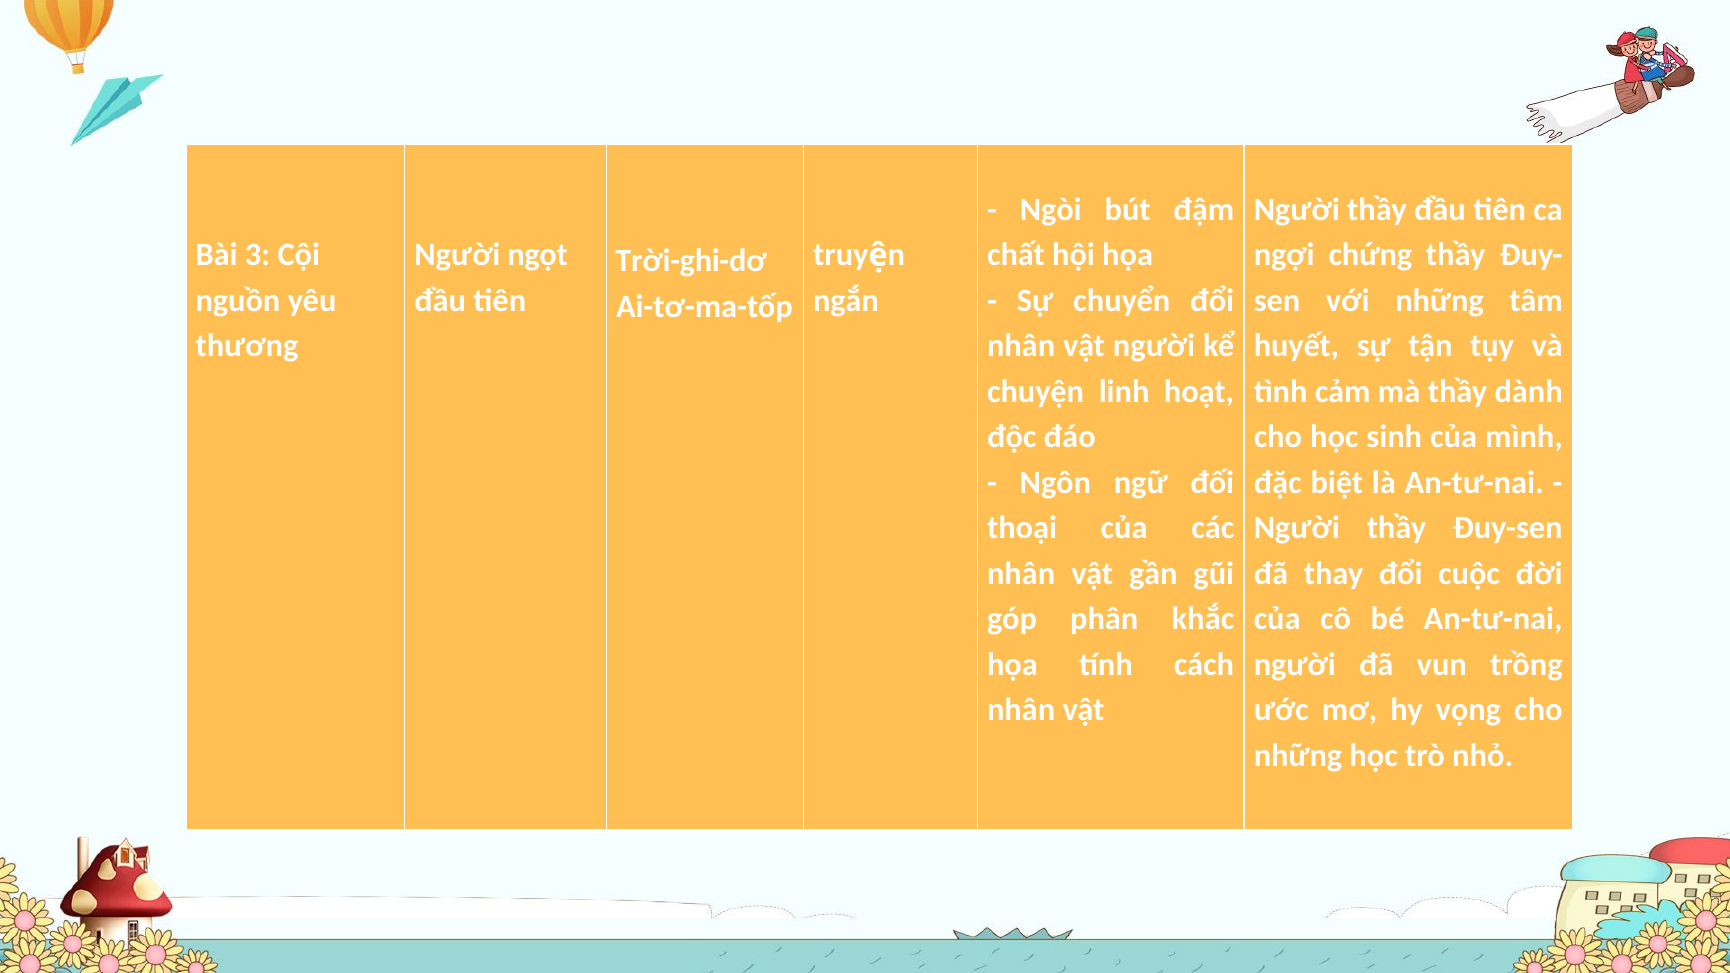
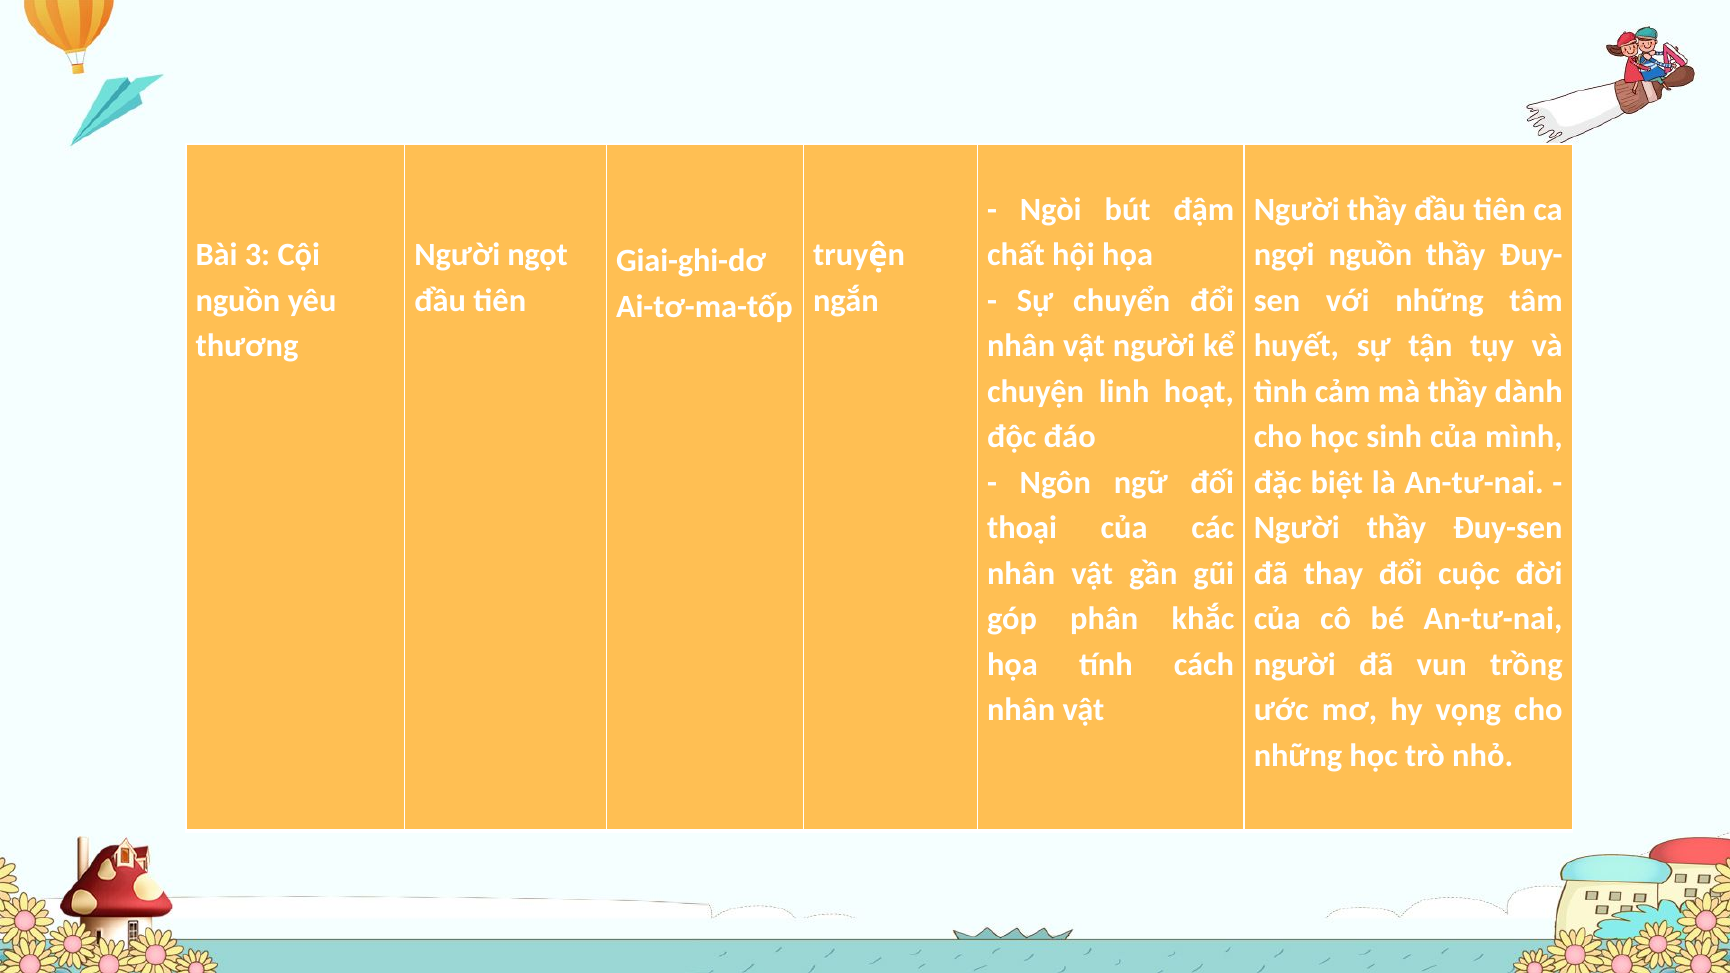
ngợi chứng: chứng -> nguồn (1370, 255)
Trời-ghi-dơ: Trời-ghi-dơ -> Giai-ghi-dơ (691, 261)
